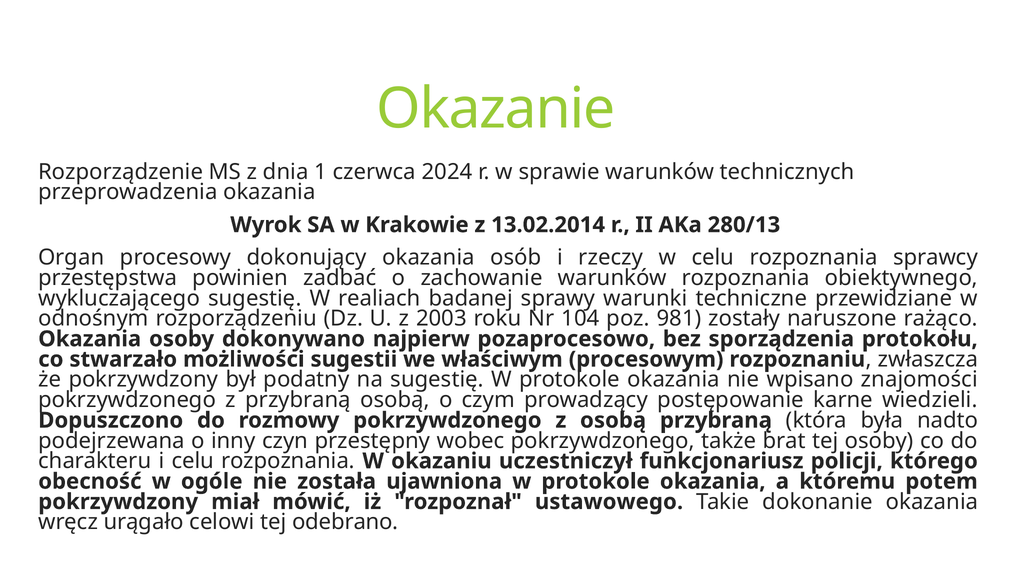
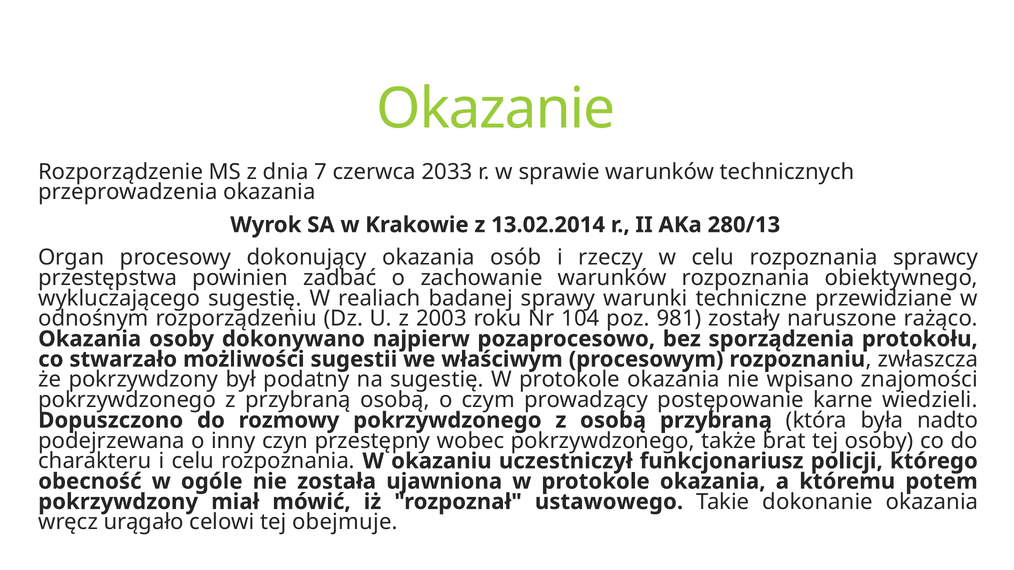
1: 1 -> 7 (321, 172)
2024: 2024 -> 2033 (447, 172)
odebrano: odebrano -> obejmuje (345, 522)
